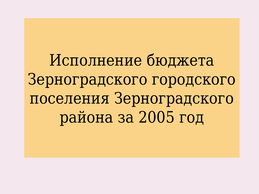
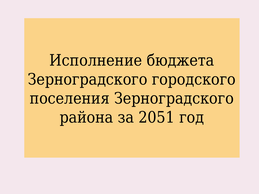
2005: 2005 -> 2051 (157, 118)
